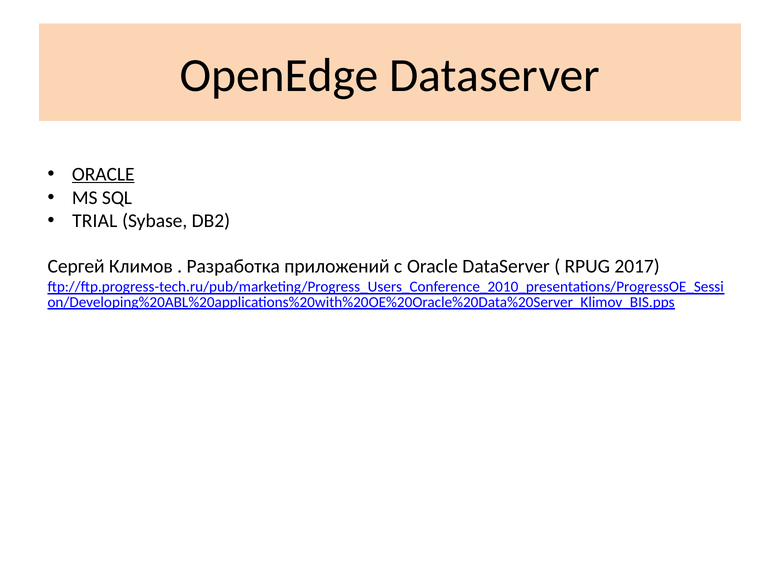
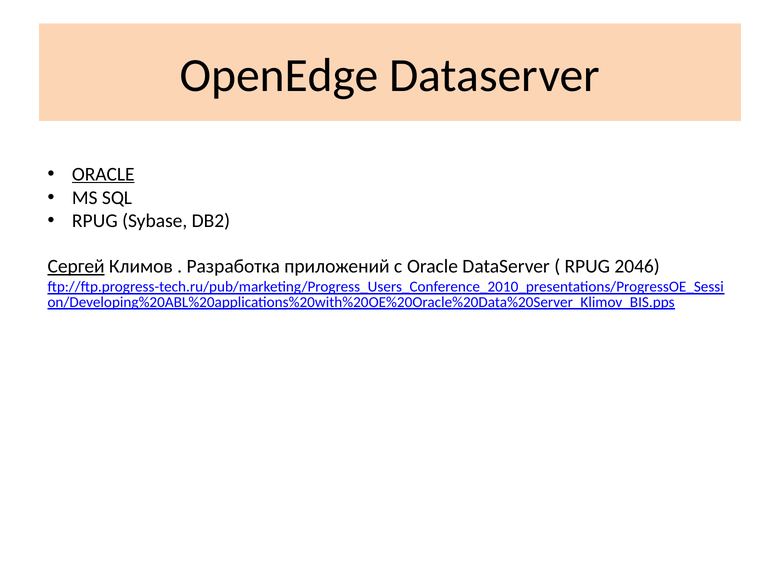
TRIAL: TRIAL -> RPUG (95, 221)
Сергей underline: none -> present (76, 266)
2017: 2017 -> 2046 (637, 266)
